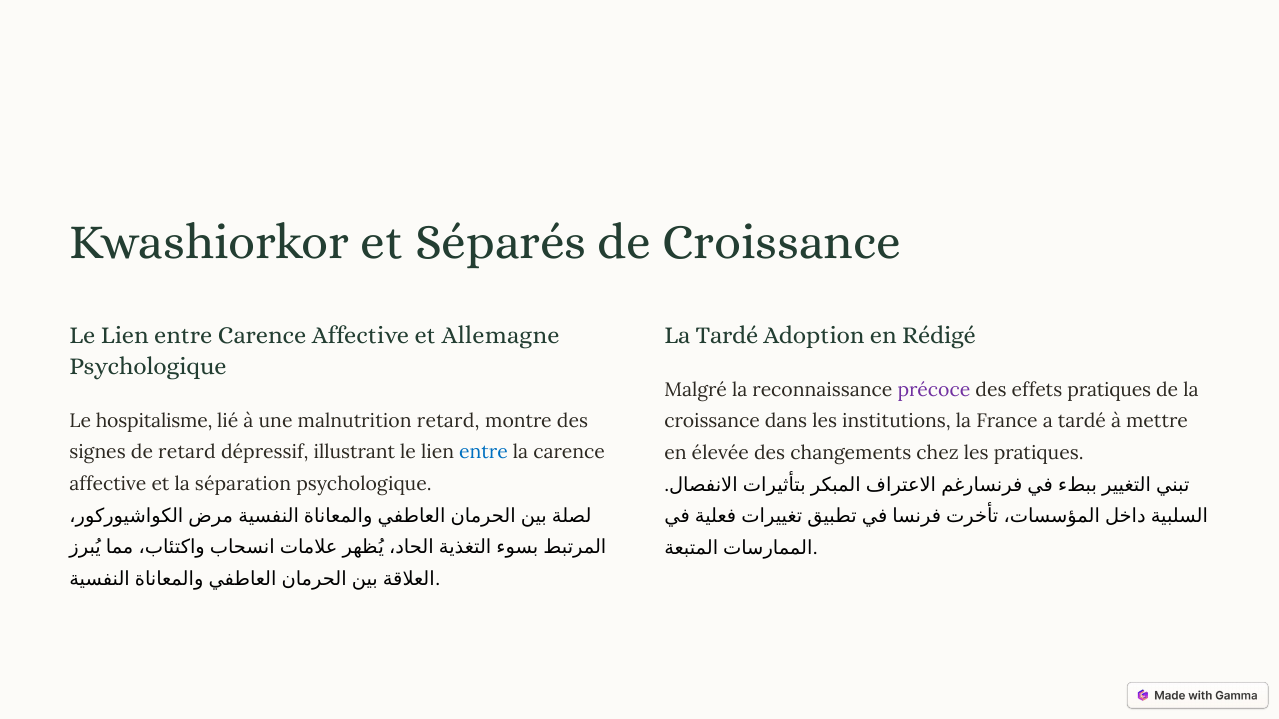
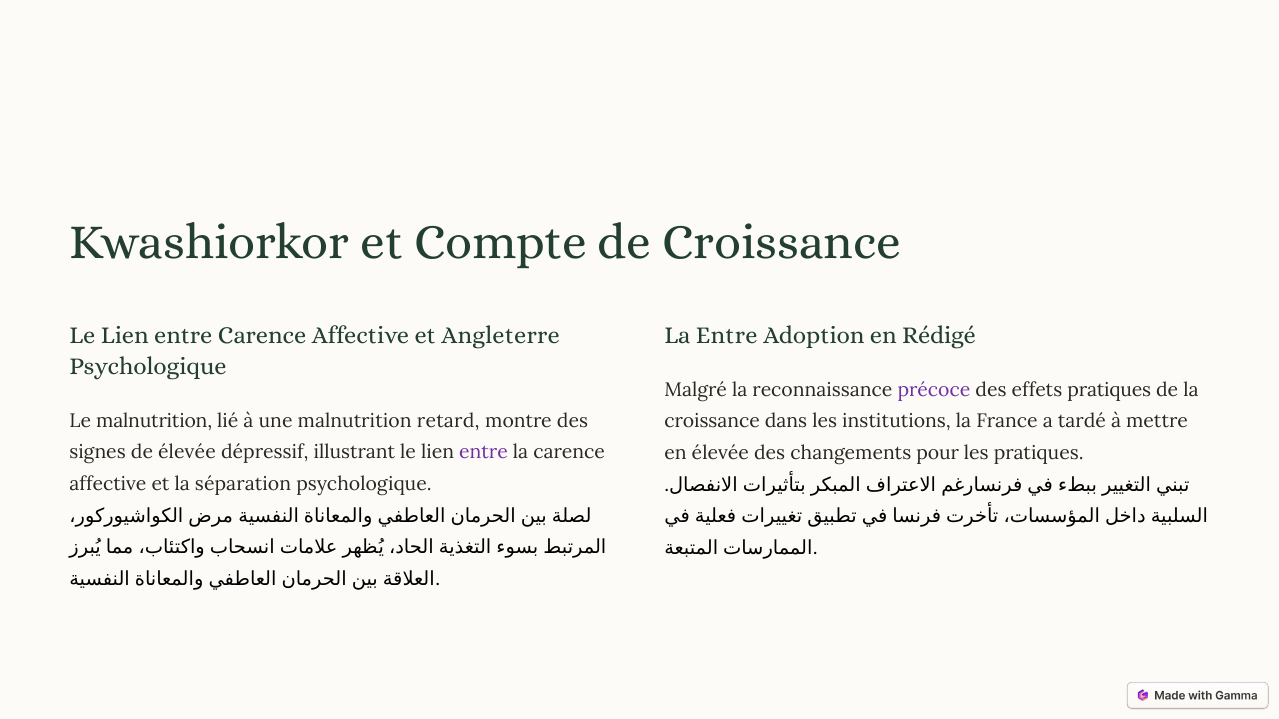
Séparés: Séparés -> Compte (501, 242)
Allemagne: Allemagne -> Angleterre (501, 336)
La Tardé: Tardé -> Entre (727, 336)
Le hospitalisme: hospitalisme -> malnutrition (154, 421)
de retard: retard -> élevée (187, 453)
entre colour: blue -> purple (484, 453)
chez: chez -> pour (938, 453)
